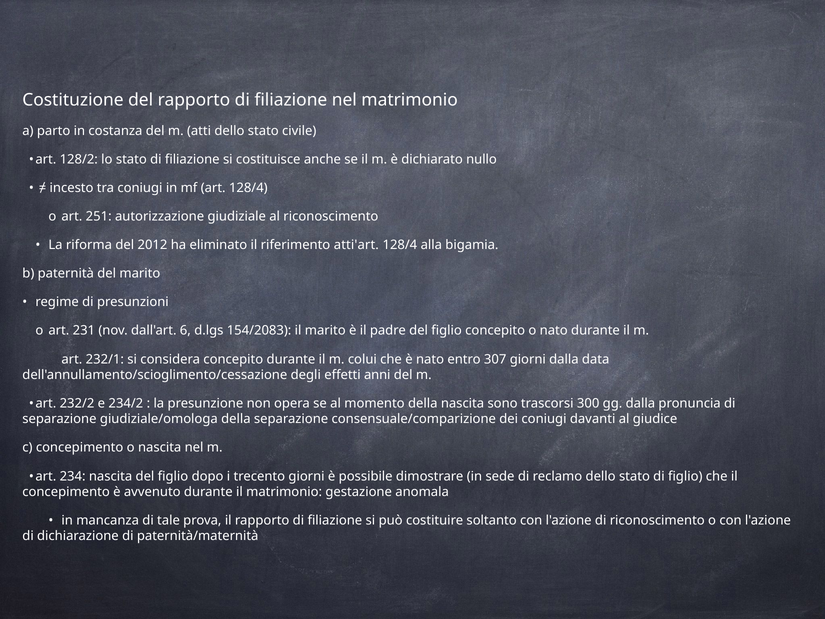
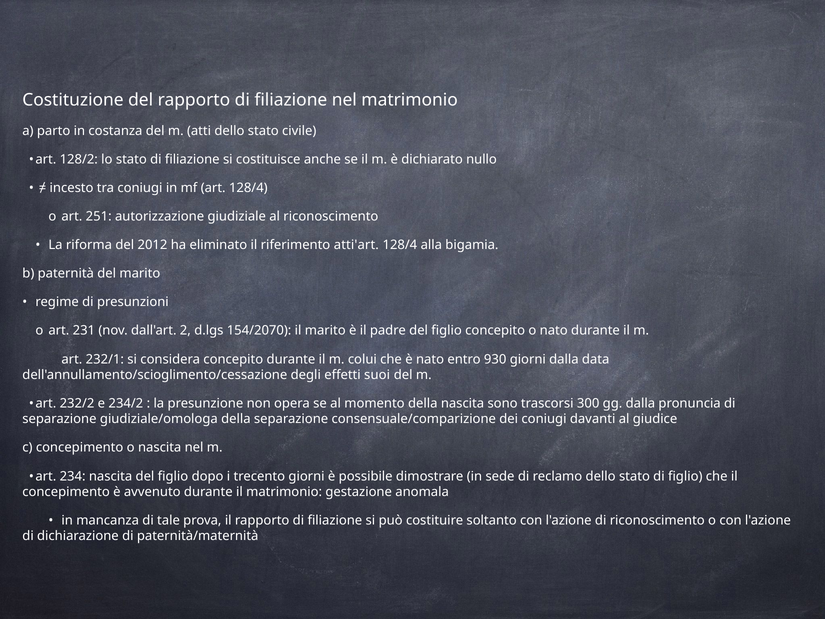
6: 6 -> 2 (185, 331)
154/2083: 154/2083 -> 154/2070 (259, 331)
307: 307 -> 930 (495, 359)
anni: anni -> suoi (377, 375)
